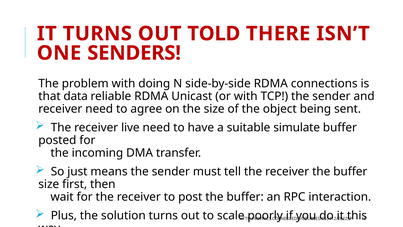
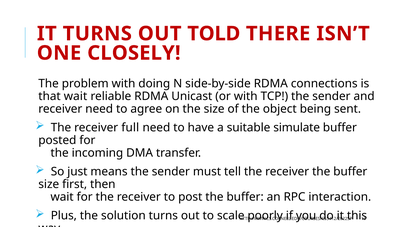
SENDERS: SENDERS -> CLOSELY (134, 53)
that data: data -> wait (76, 96)
live: live -> full (130, 127)
